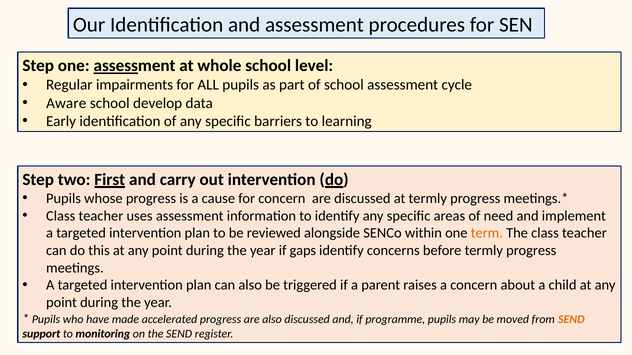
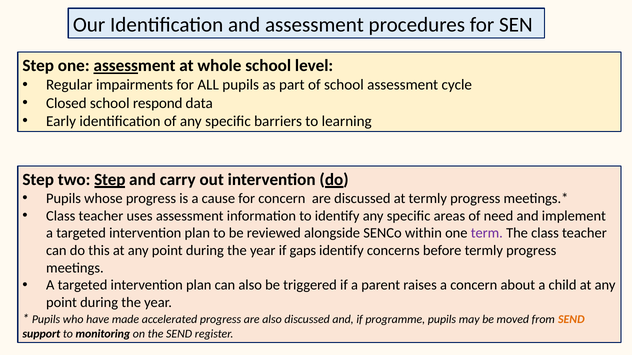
Aware: Aware -> Closed (66, 103)
develop: develop -> respond (158, 103)
two First: First -> Step (110, 180)
term colour: orange -> purple (487, 233)
